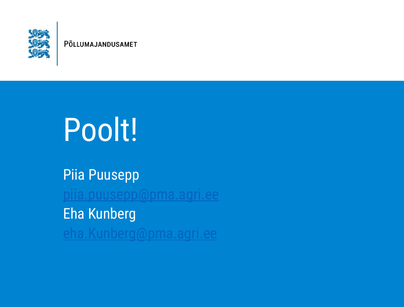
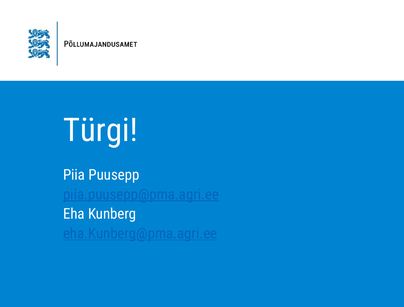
Poolt: Poolt -> Türgi (100, 131)
